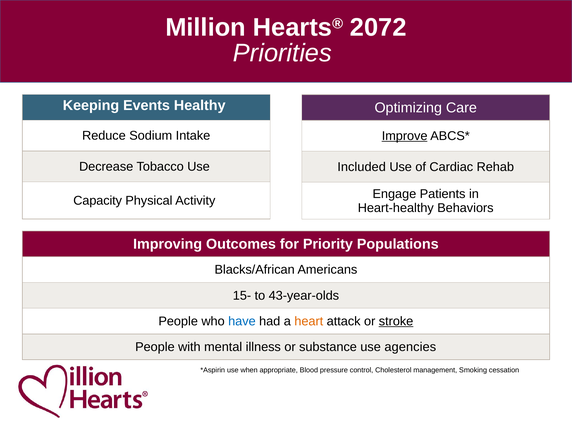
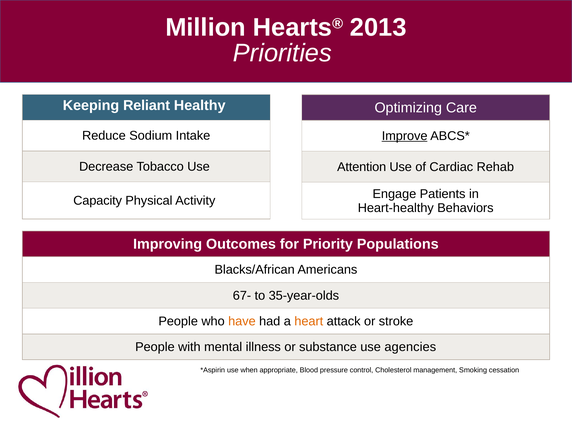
2072: 2072 -> 2013 (378, 28)
Events: Events -> Reliant (147, 106)
Included: Included -> Attention (362, 167)
15-: 15- -> 67- (242, 296)
43-year-olds: 43-year-olds -> 35-year-olds (304, 296)
have colour: blue -> orange (242, 321)
stroke underline: present -> none (396, 321)
